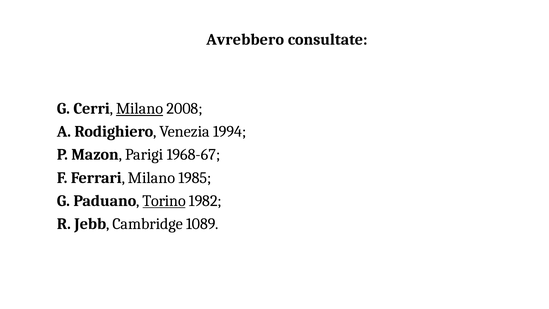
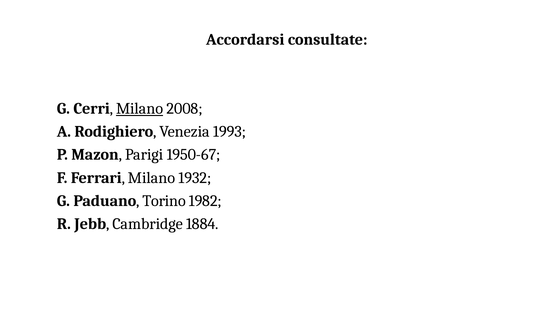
Avrebbero: Avrebbero -> Accordarsi (245, 40)
1994: 1994 -> 1993 (230, 132)
1968-67: 1968-67 -> 1950-67 (194, 155)
1985: 1985 -> 1932 (195, 178)
Torino underline: present -> none (164, 201)
1089: 1089 -> 1884 (202, 224)
